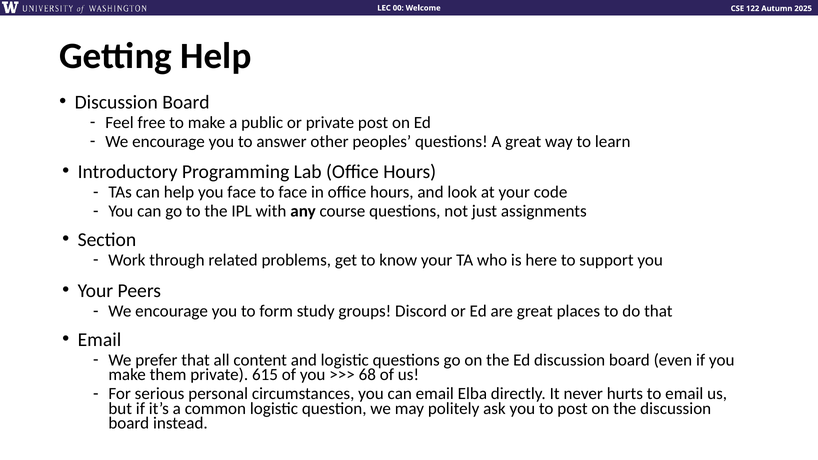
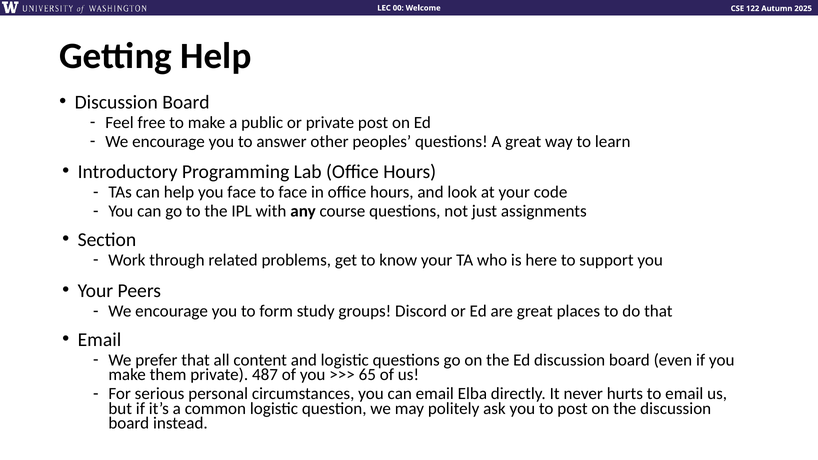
615: 615 -> 487 (265, 375)
68: 68 -> 65 (367, 375)
